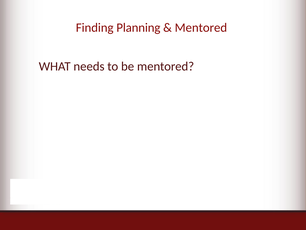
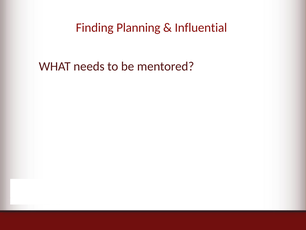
Mentored: Mentored -> Influential (201, 28)
